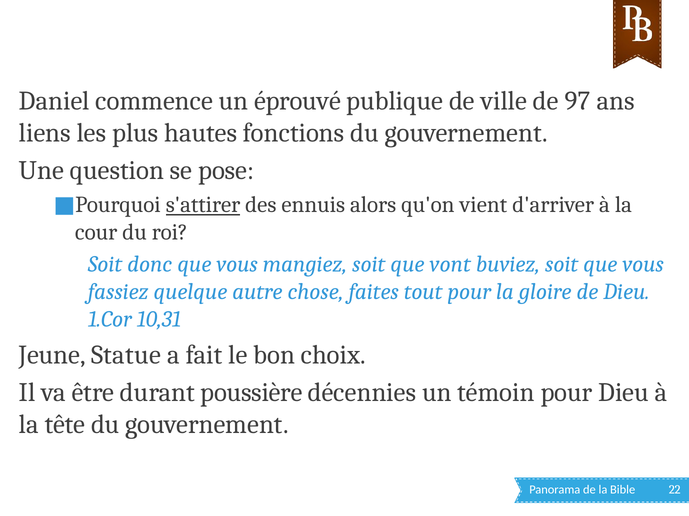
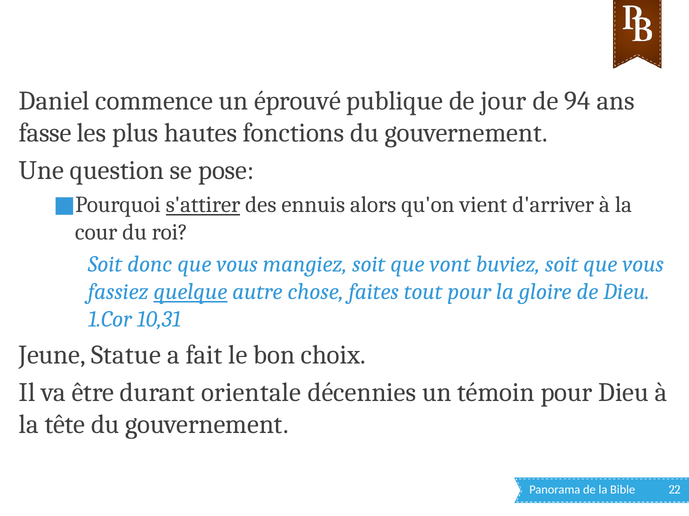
ville: ville -> jour (504, 101)
97: 97 -> 94 (577, 101)
liens: liens -> fasse (45, 133)
quelque underline: none -> present (190, 292)
poussière: poussière -> orientale (251, 393)
